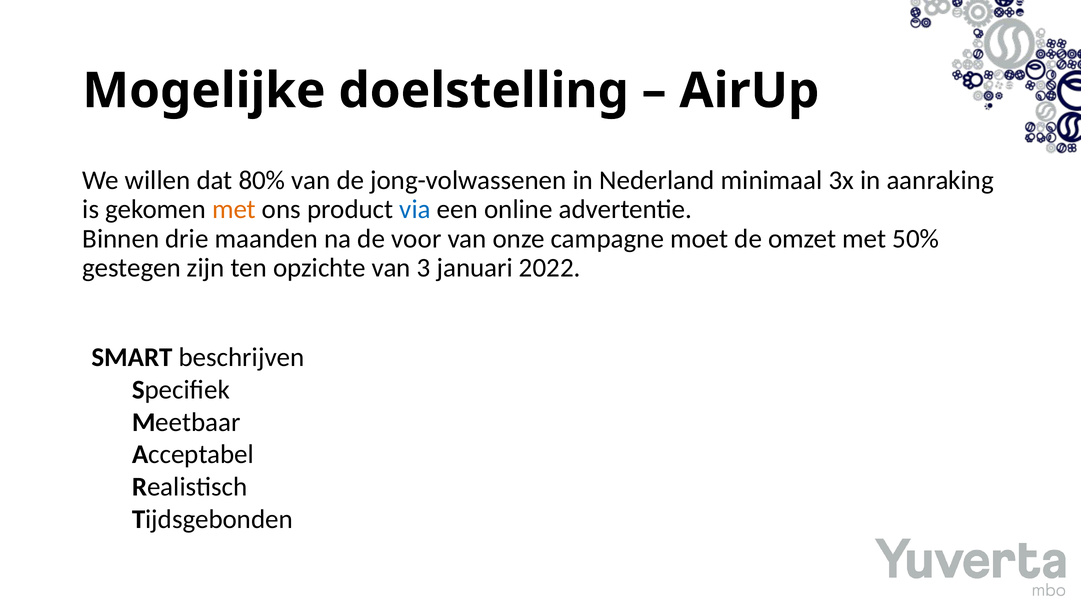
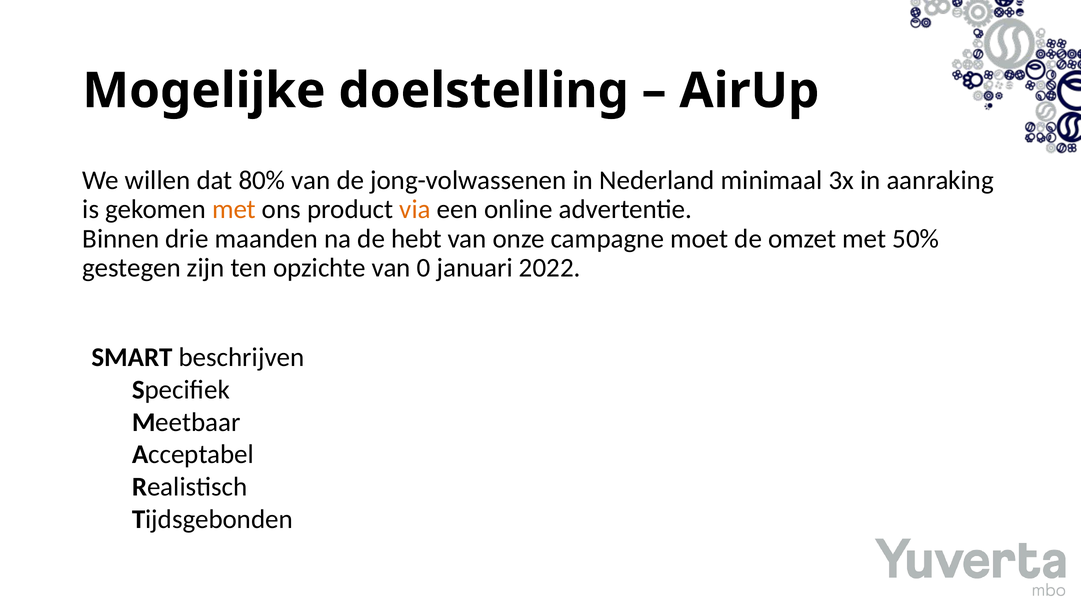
via colour: blue -> orange (415, 210)
voor: voor -> hebt (416, 239)
3: 3 -> 0 (424, 268)
